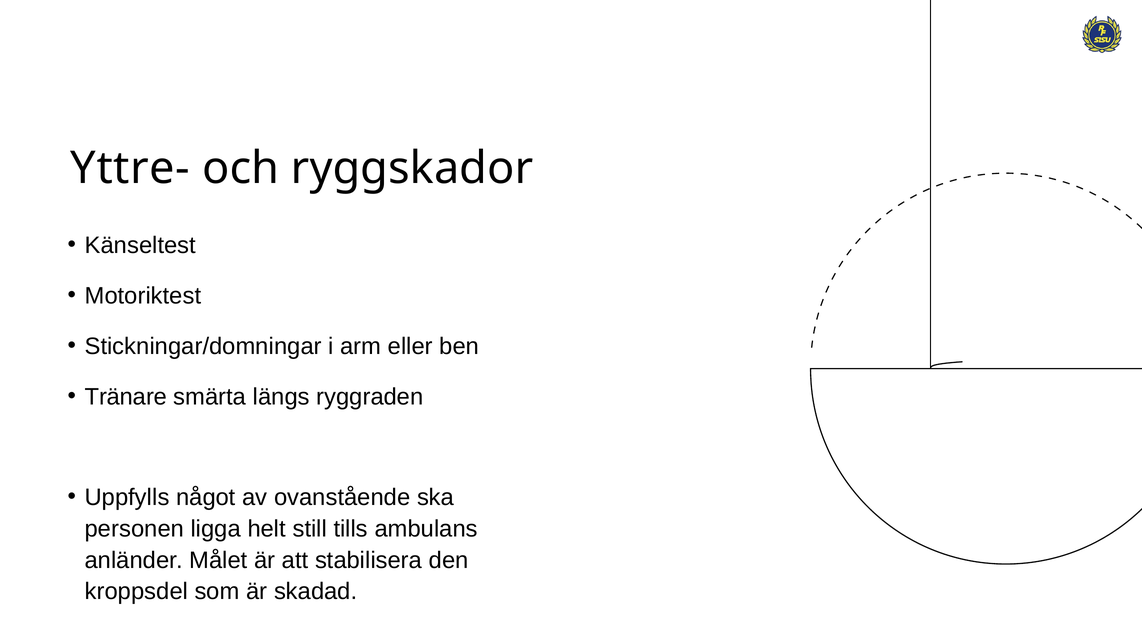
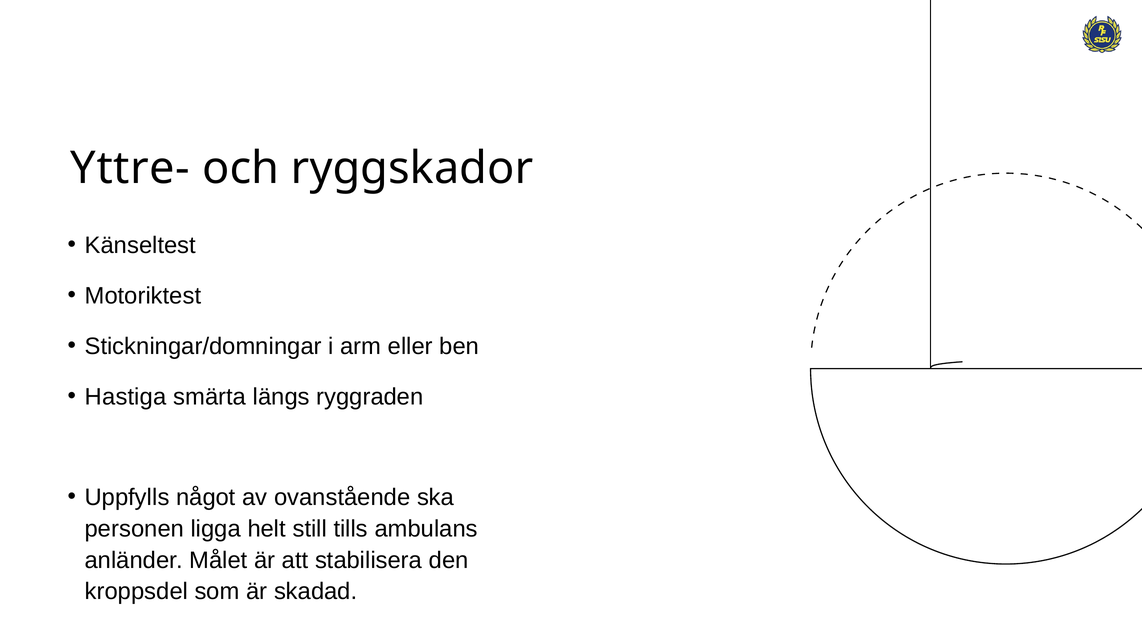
Tränare: Tränare -> Hastiga (126, 397)
